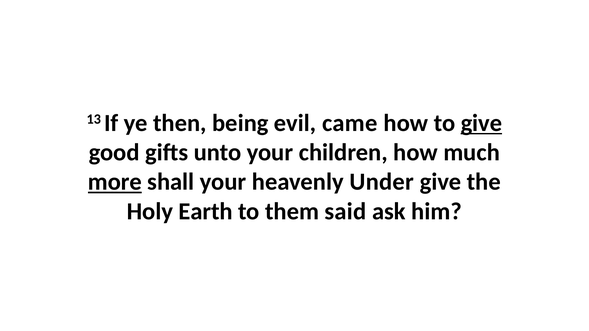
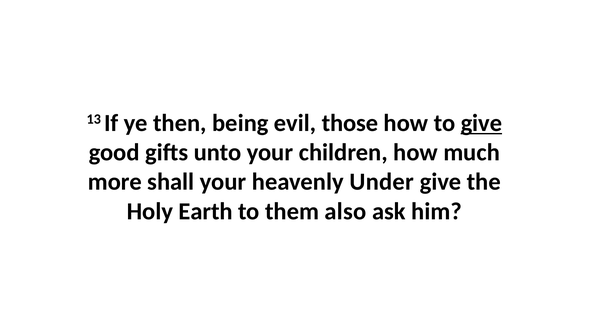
came: came -> those (350, 123)
more underline: present -> none (115, 182)
said: said -> also (345, 212)
